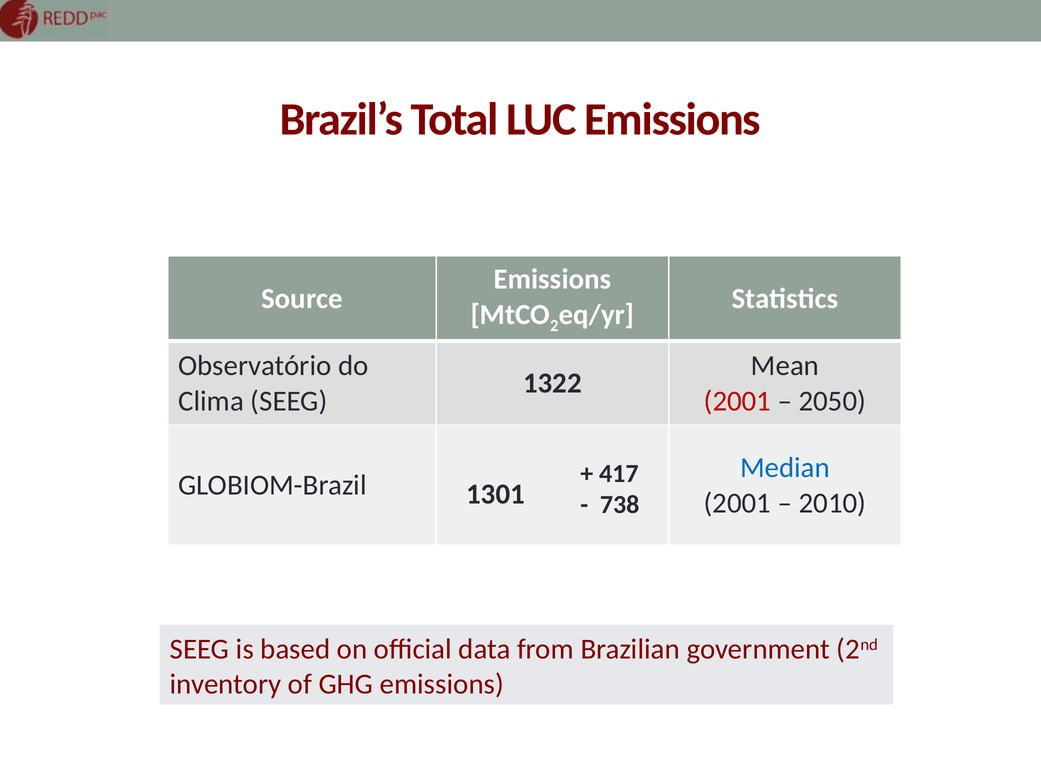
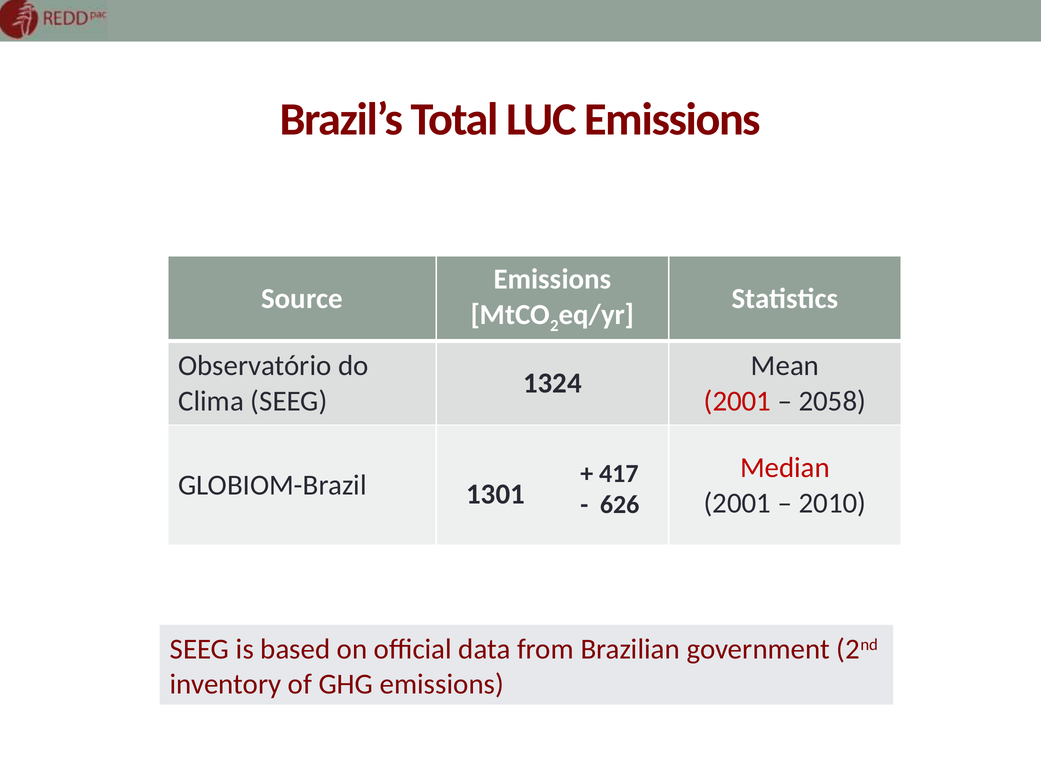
1322: 1322 -> 1324 (552, 383)
2050: 2050 -> 2058 (832, 401)
Median colour: blue -> red (785, 467)
738: 738 -> 626 (620, 505)
